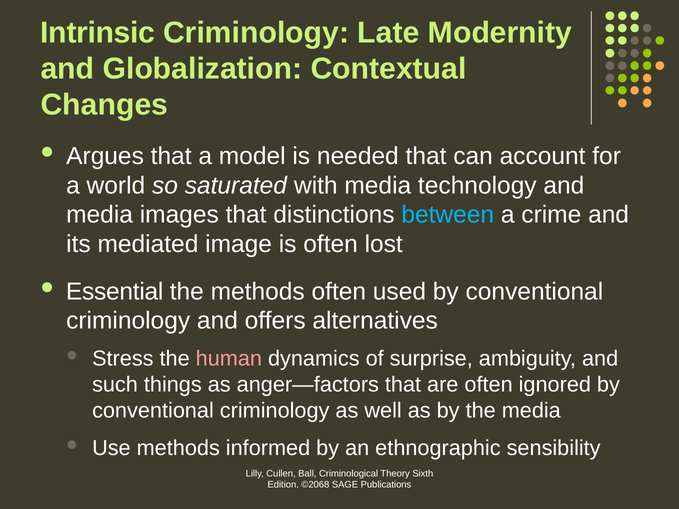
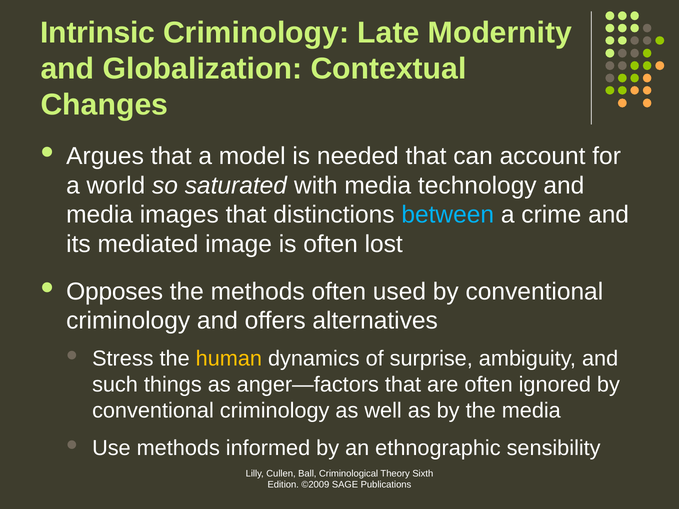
Essential: Essential -> Opposes (115, 292)
human colour: pink -> yellow (229, 359)
©2068: ©2068 -> ©2009 (315, 485)
